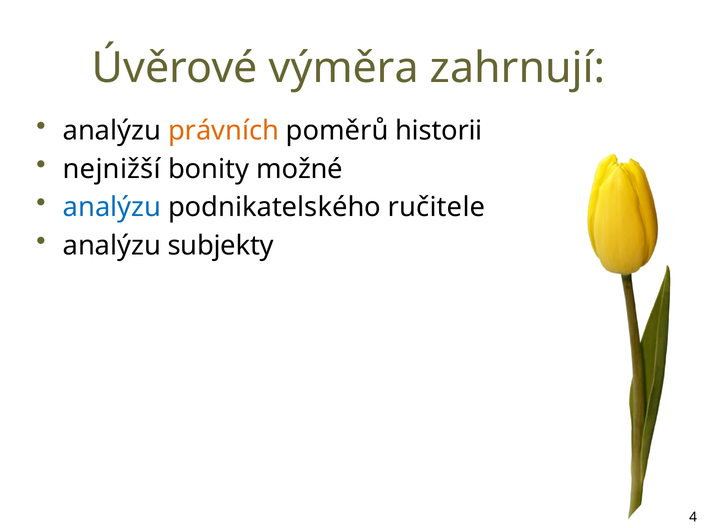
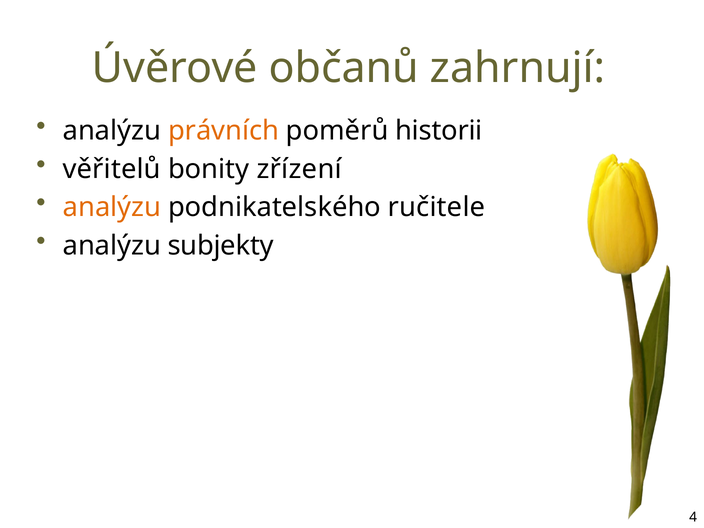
výměra: výměra -> občanů (344, 68)
nejnižší: nejnižší -> věřitelů (112, 169)
možné: možné -> zřízení (299, 169)
analýzu colour: blue -> orange (112, 207)
